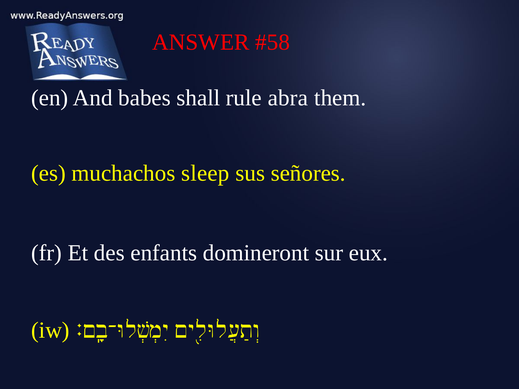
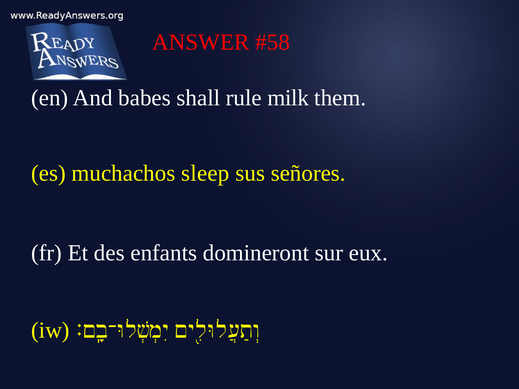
abra: abra -> milk (288, 98)
